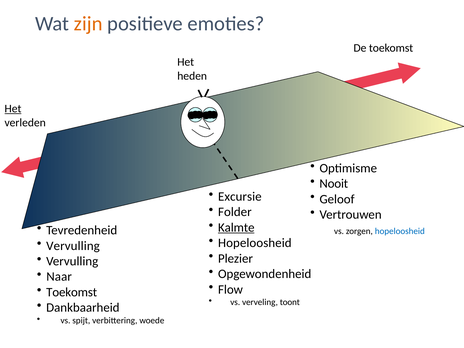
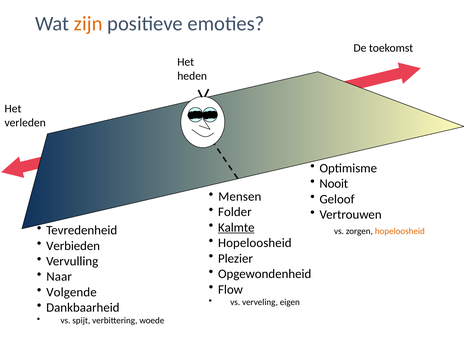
Het underline: present -> none (13, 109)
Excursie: Excursie -> Mensen (240, 197)
hopeloosheid colour: blue -> orange (400, 231)
Vervulling: Vervulling -> Verbieden (73, 246)
Toekomst: Toekomst -> Volgende (71, 292)
toont: toont -> eigen (290, 302)
